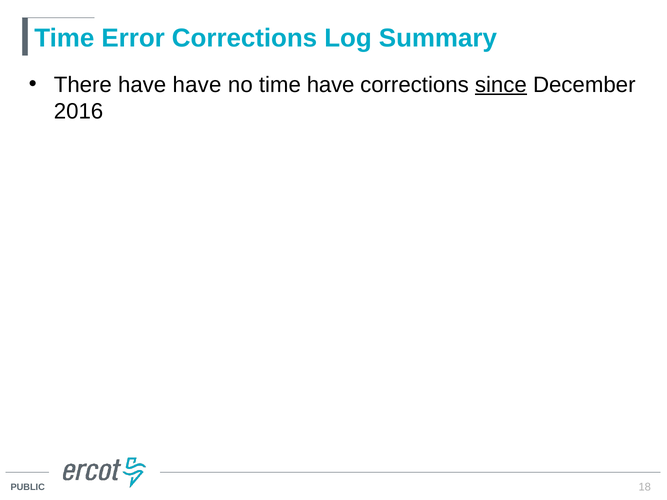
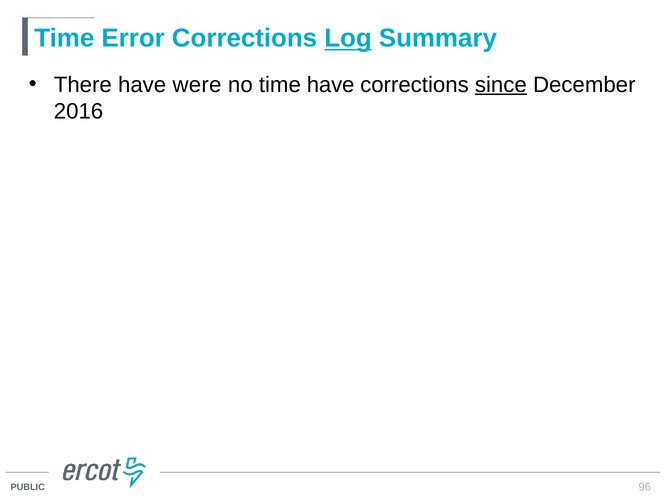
Log underline: none -> present (348, 38)
have have: have -> were (197, 85)
18: 18 -> 96 (645, 487)
